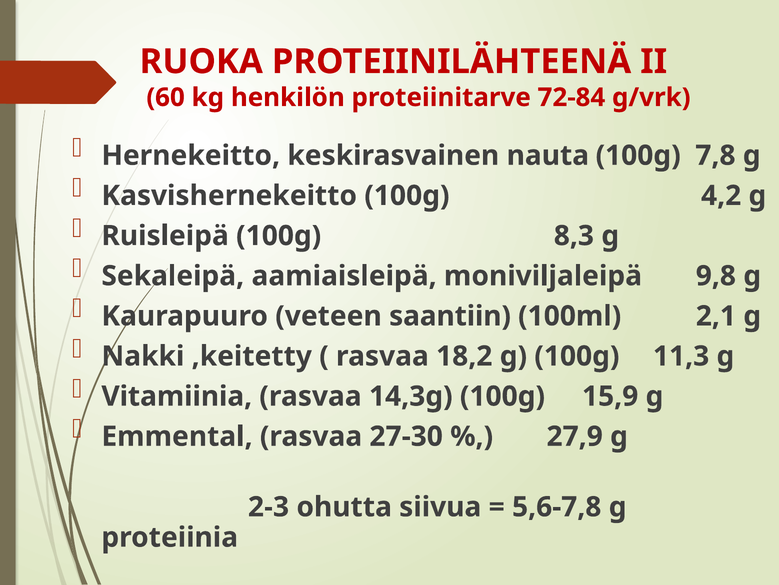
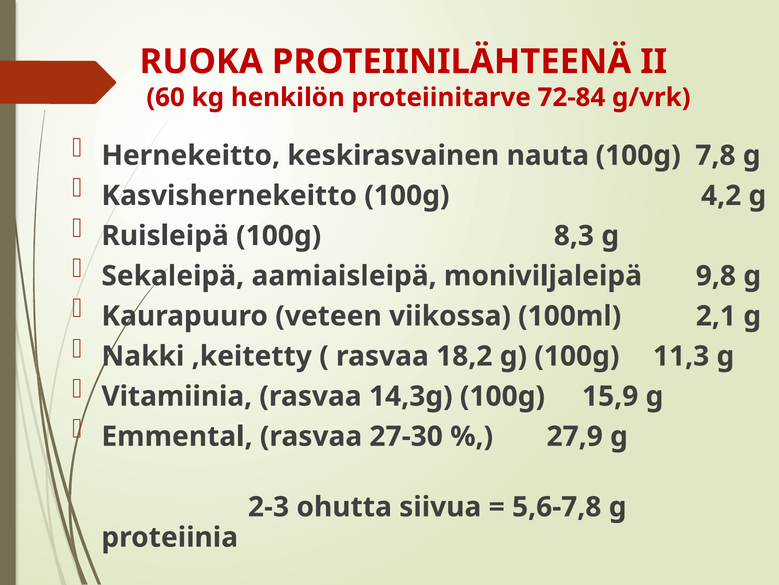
saantiin: saantiin -> viikossa (450, 316)
